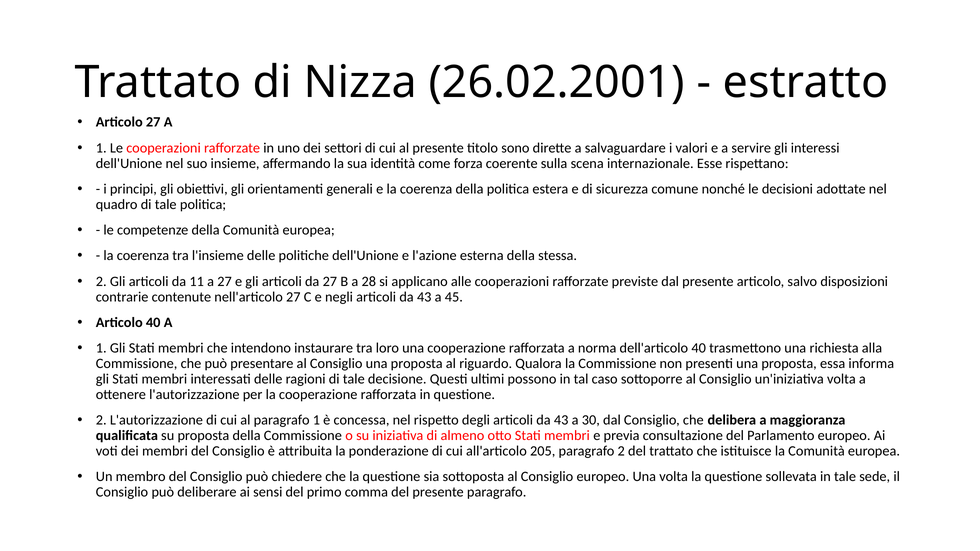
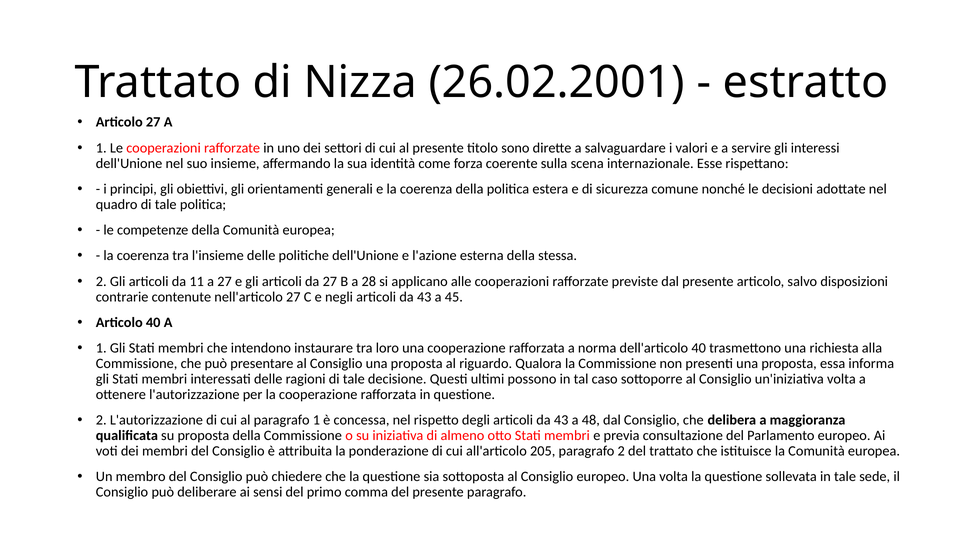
30: 30 -> 48 (591, 420)
